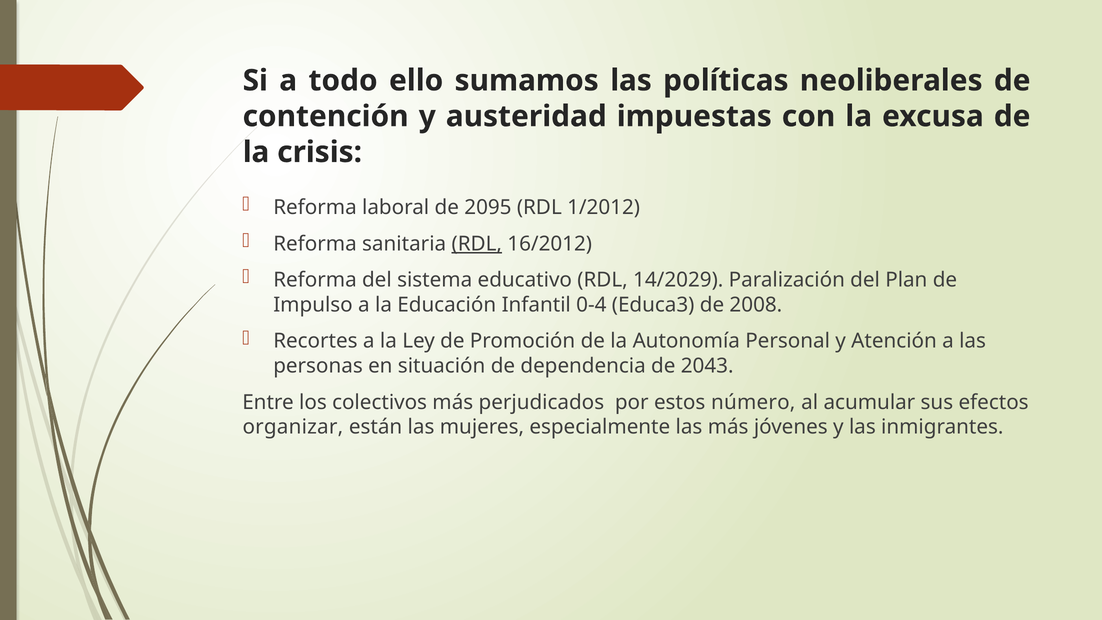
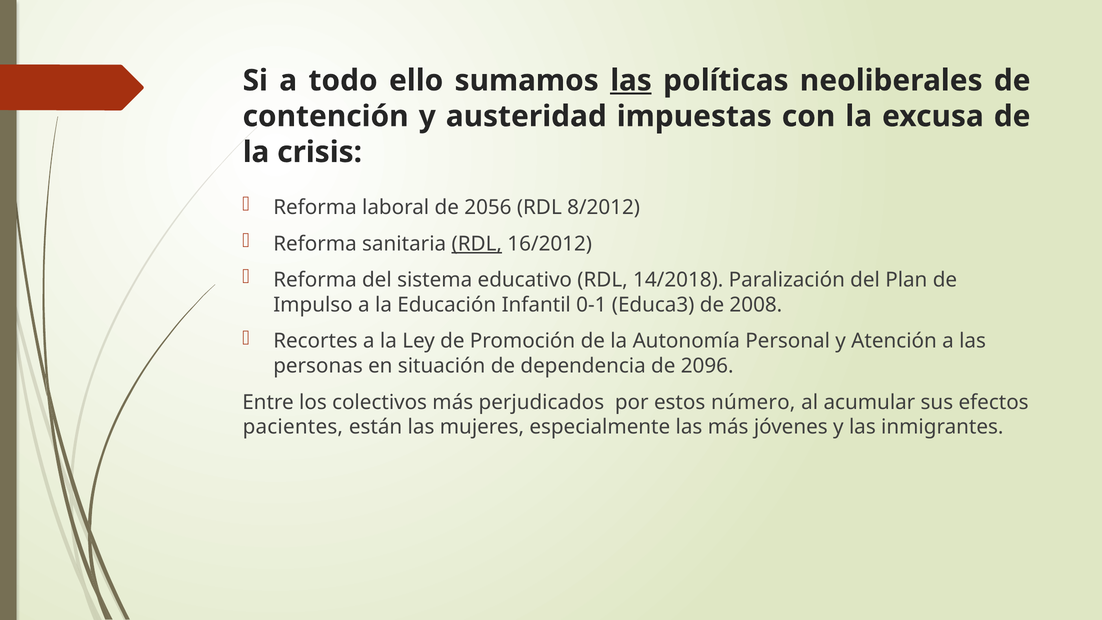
las underline: none -> present (631, 81)
2095: 2095 -> 2056 (488, 207)
1/2012: 1/2012 -> 8/2012 (604, 207)
14/2029: 14/2029 -> 14/2018 (678, 280)
0-4: 0-4 -> 0-1 (591, 305)
2043: 2043 -> 2096 (707, 366)
organizar: organizar -> pacientes (293, 427)
